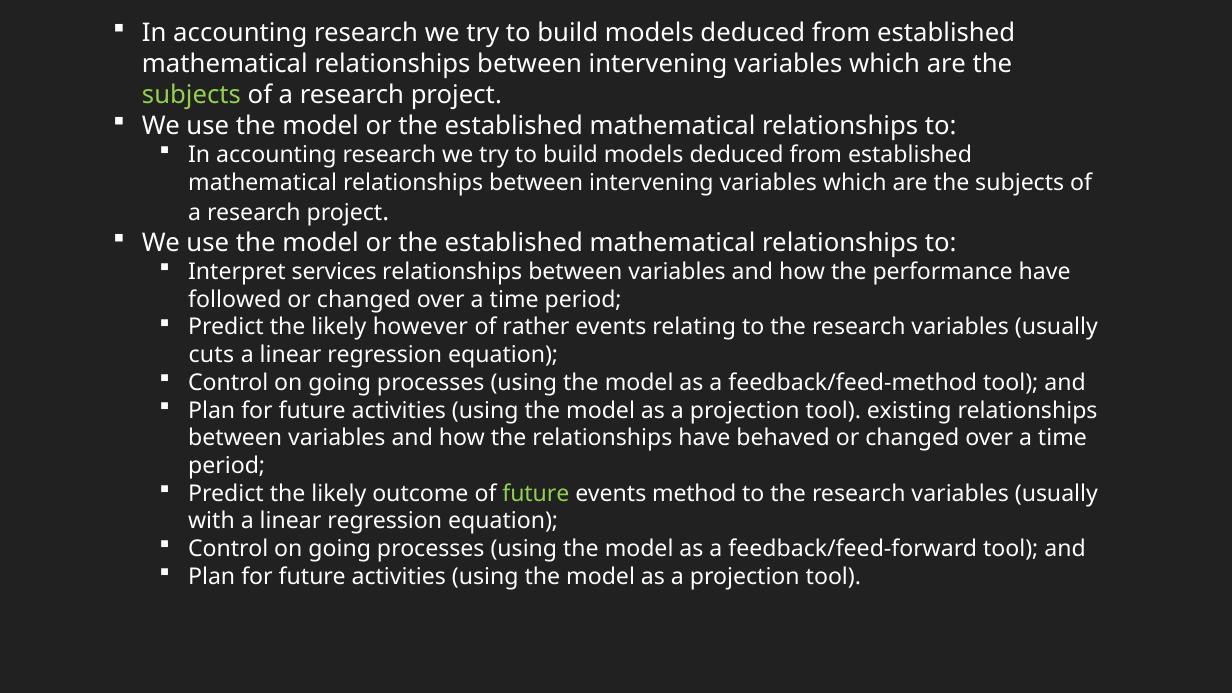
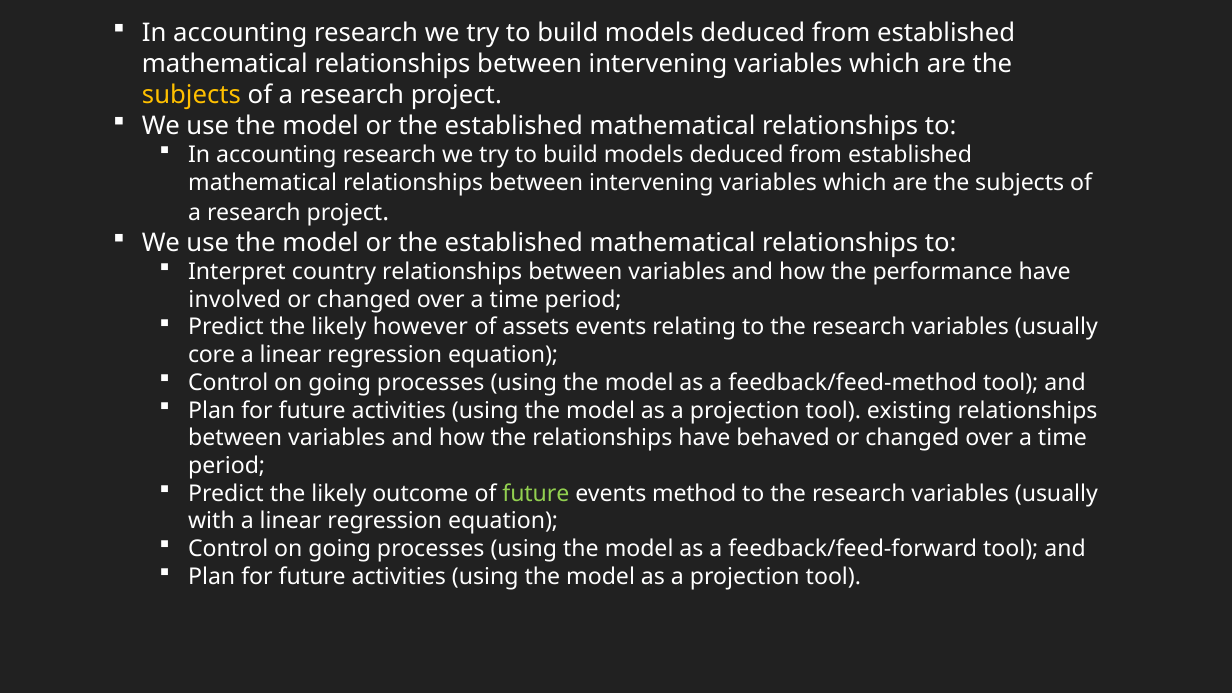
subjects colour: light green -> yellow (191, 95)
services: services -> country (334, 272)
followed: followed -> involved (235, 300)
rather: rather -> assets (536, 327)
cuts: cuts -> core (212, 355)
